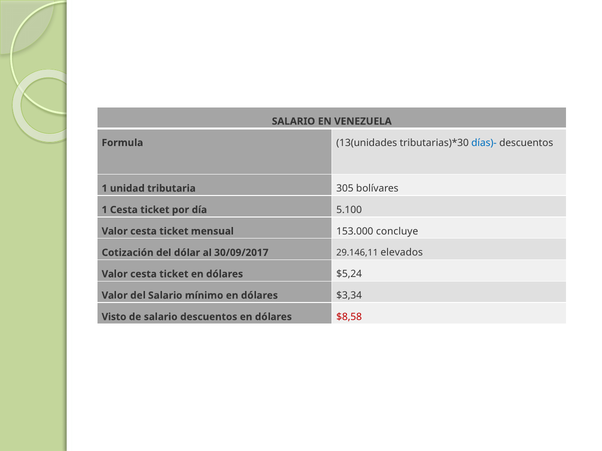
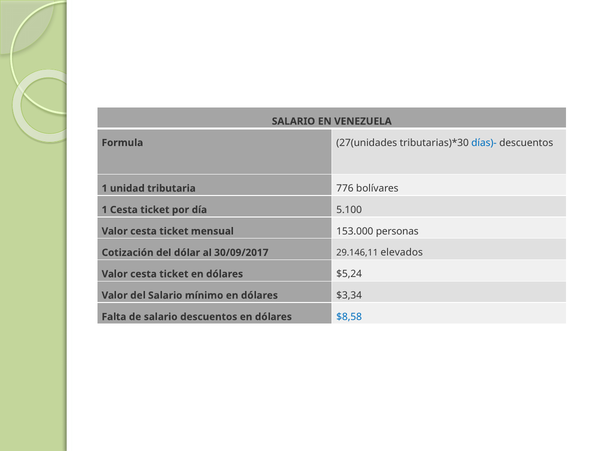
13(unidades: 13(unidades -> 27(unidades (367, 143)
305: 305 -> 776 (345, 189)
concluye: concluye -> personas (397, 231)
Visto: Visto -> Falta (114, 317)
$8,58 colour: red -> blue (349, 317)
